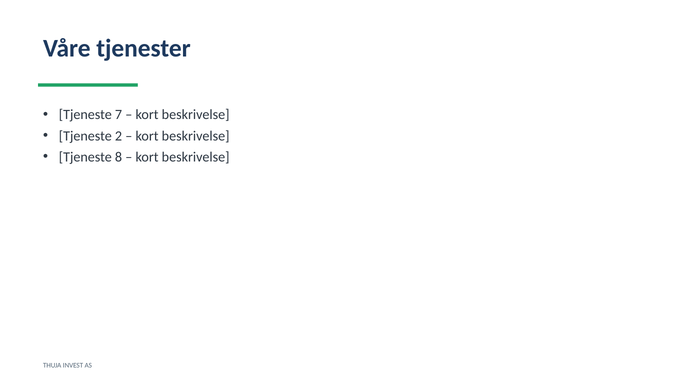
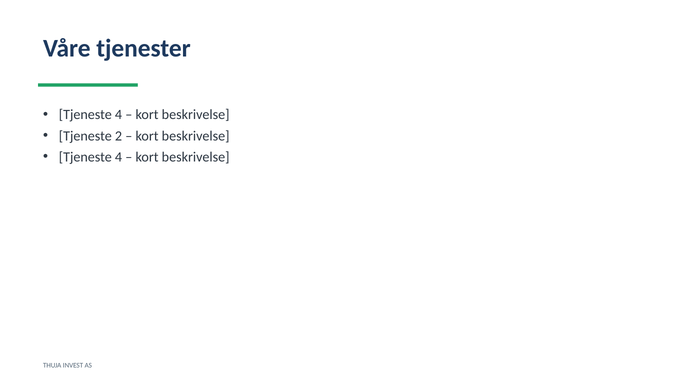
7: 7 -> 4 (119, 114)
8: 8 -> 4 (119, 157)
